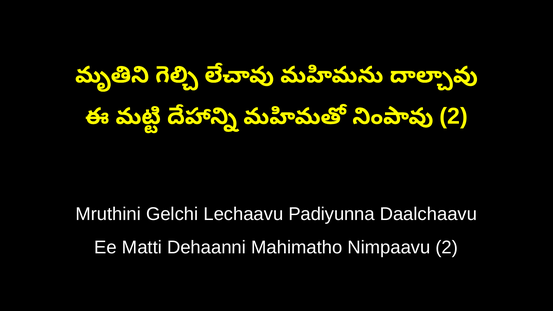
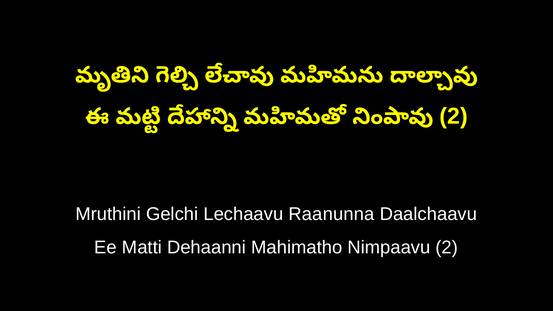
Padiyunna: Padiyunna -> Raanunna (331, 214)
